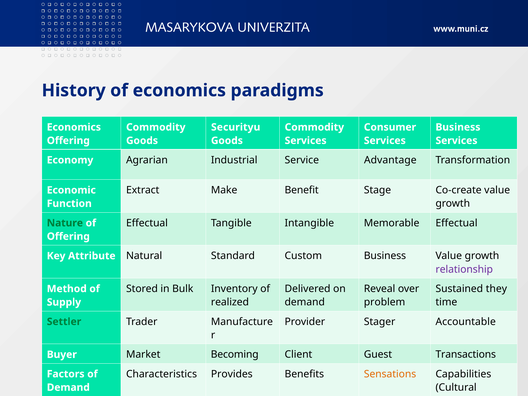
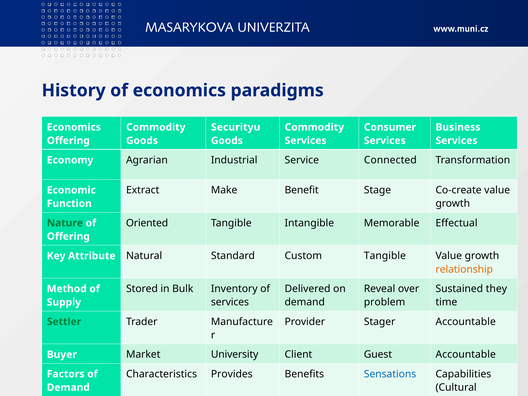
Advantage: Advantage -> Connected (390, 160)
Effectual: Effectual -> Oriented (147, 223)
Custom Business: Business -> Tangible (385, 256)
relationship colour: purple -> orange (464, 269)
realized: realized -> services (230, 302)
Becoming: Becoming -> University (235, 355)
Guest Transactions: Transactions -> Accountable (466, 355)
Sensations colour: orange -> blue (390, 374)
